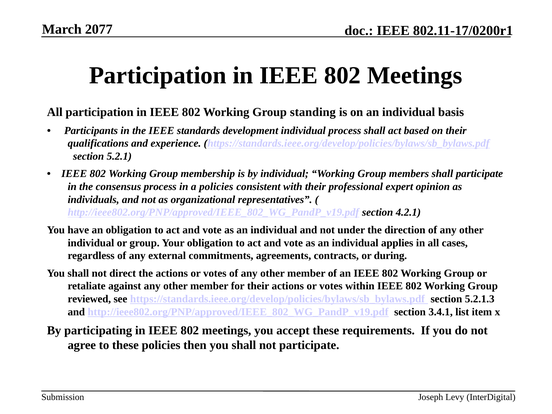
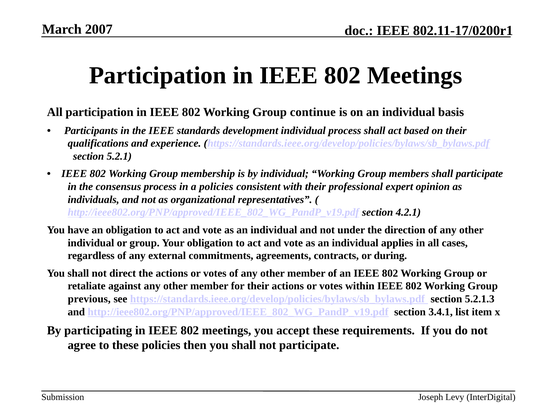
2077: 2077 -> 2007 (99, 29)
standing: standing -> continue (313, 112)
reviewed: reviewed -> previous (89, 299)
